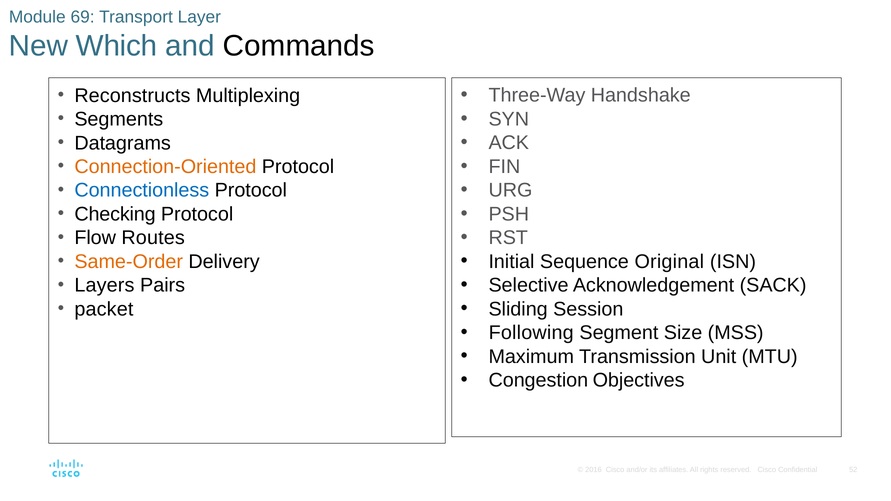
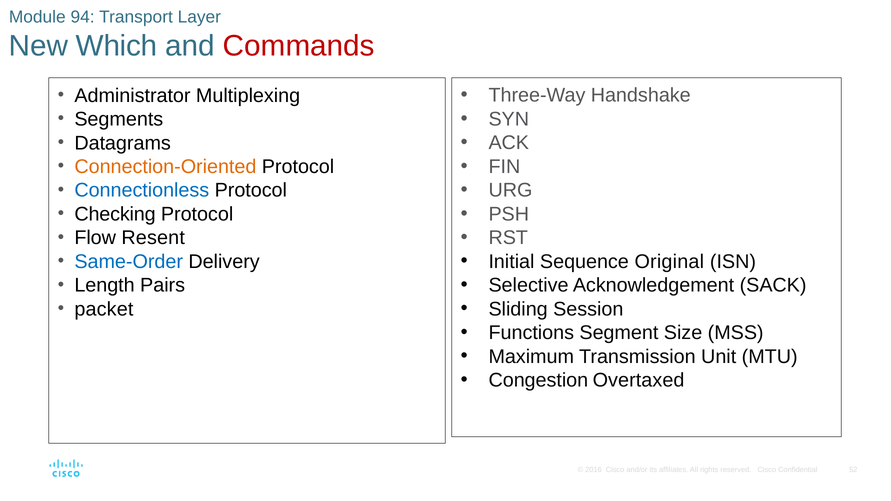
69: 69 -> 94 (83, 17)
Commands colour: black -> red (299, 46)
Reconstructs: Reconstructs -> Administrator (132, 96)
Routes: Routes -> Resent (153, 238)
Same-Order colour: orange -> blue (129, 262)
Layers: Layers -> Length (105, 286)
Following: Following -> Functions (531, 333)
Objectives: Objectives -> Overtaxed (639, 380)
